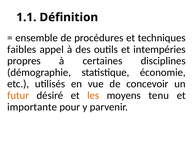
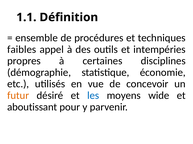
les colour: orange -> blue (93, 96)
tenu: tenu -> wide (159, 96)
importante: importante -> aboutissant (32, 107)
